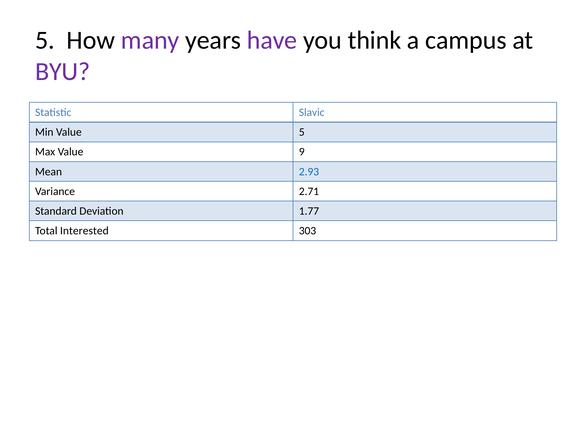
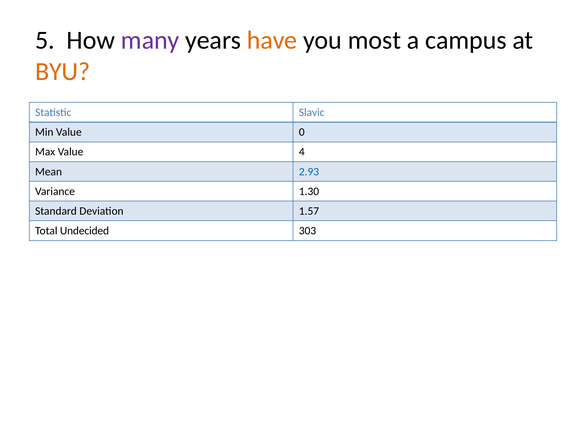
have colour: purple -> orange (272, 40)
think: think -> most (374, 40)
BYU colour: purple -> orange (63, 72)
Value 5: 5 -> 0 (302, 132)
9: 9 -> 4 (302, 152)
2.71: 2.71 -> 1.30 (309, 192)
1.77: 1.77 -> 1.57 (309, 211)
Interested: Interested -> Undecided (84, 231)
